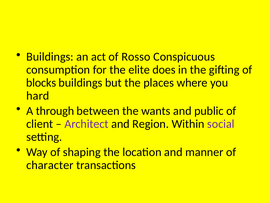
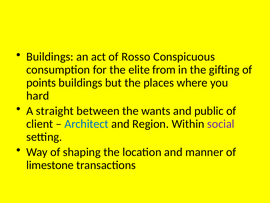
does: does -> from (164, 70)
blocks: blocks -> points (41, 83)
through: through -> straight (55, 111)
Architect colour: purple -> blue (87, 124)
character: character -> limestone (50, 165)
